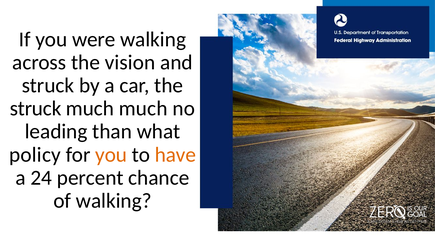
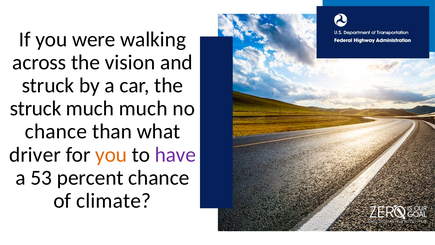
leading: leading -> chance (56, 131)
policy: policy -> driver (35, 154)
have colour: orange -> purple (175, 154)
24: 24 -> 53 (41, 177)
of walking: walking -> climate (114, 200)
